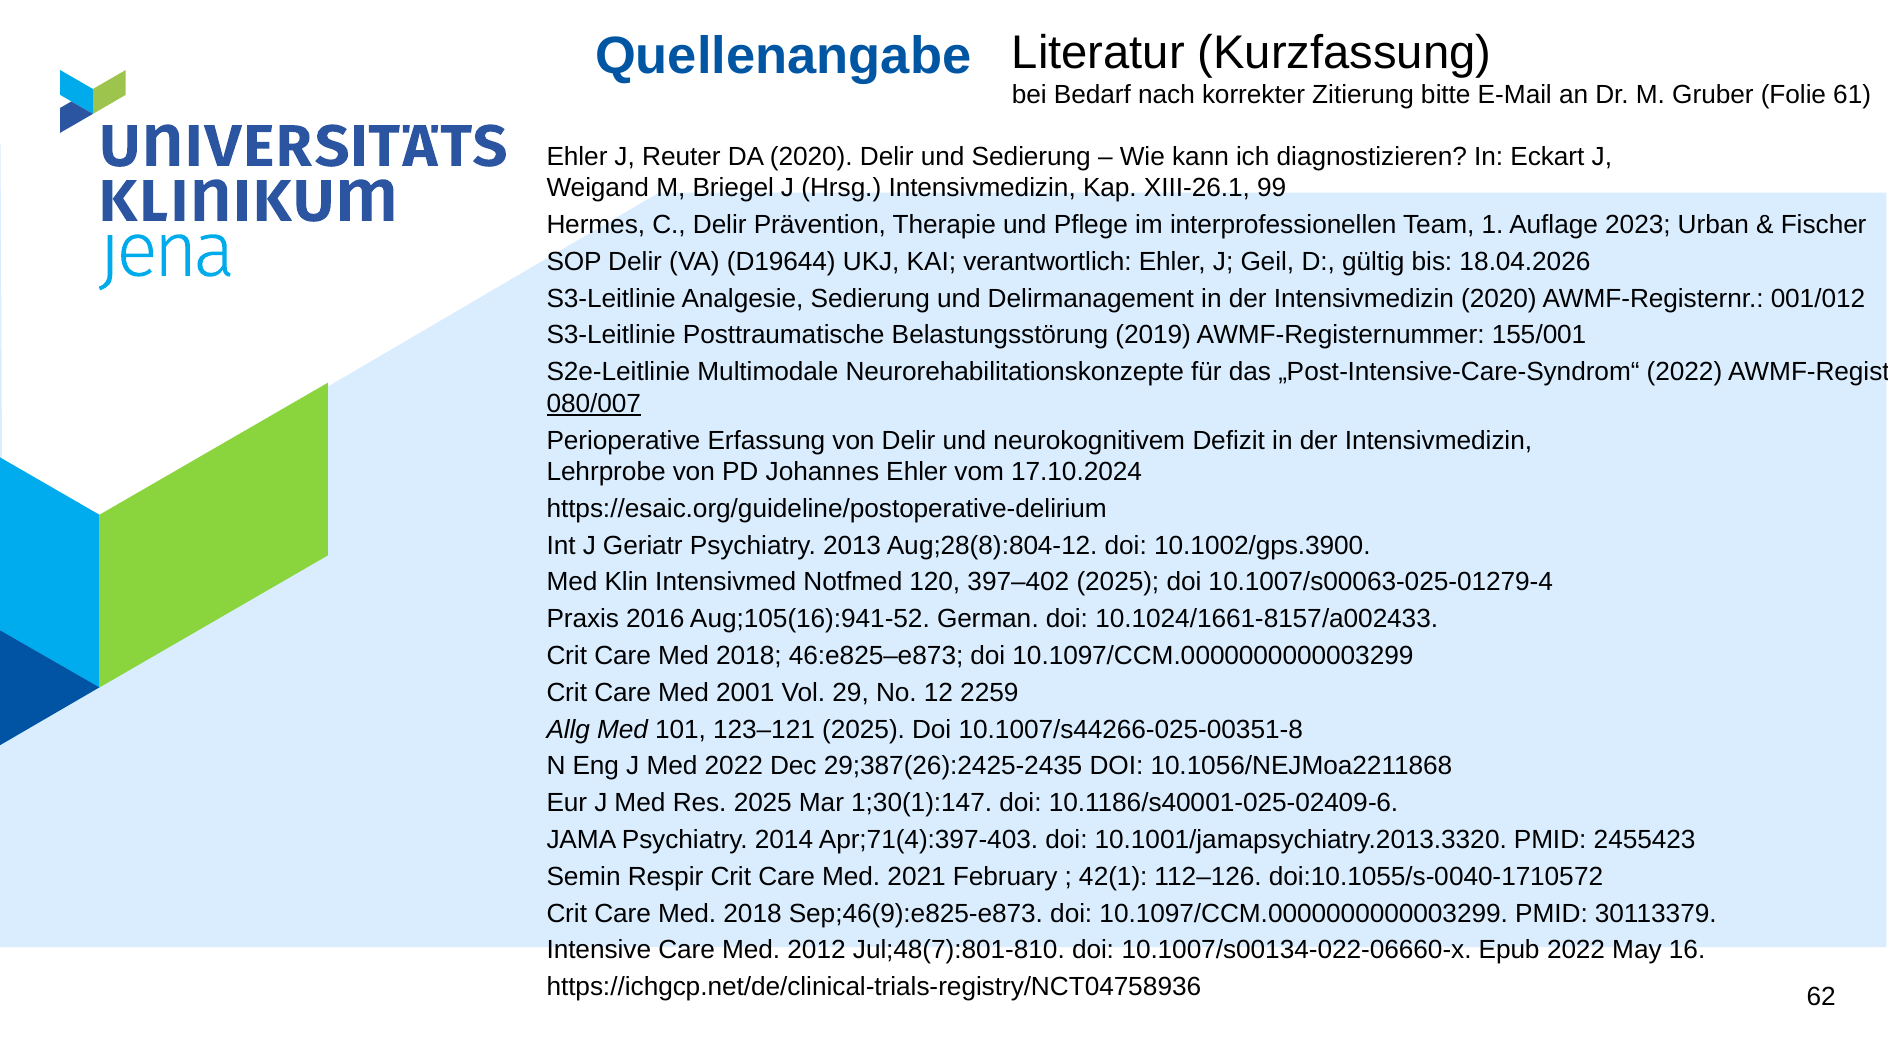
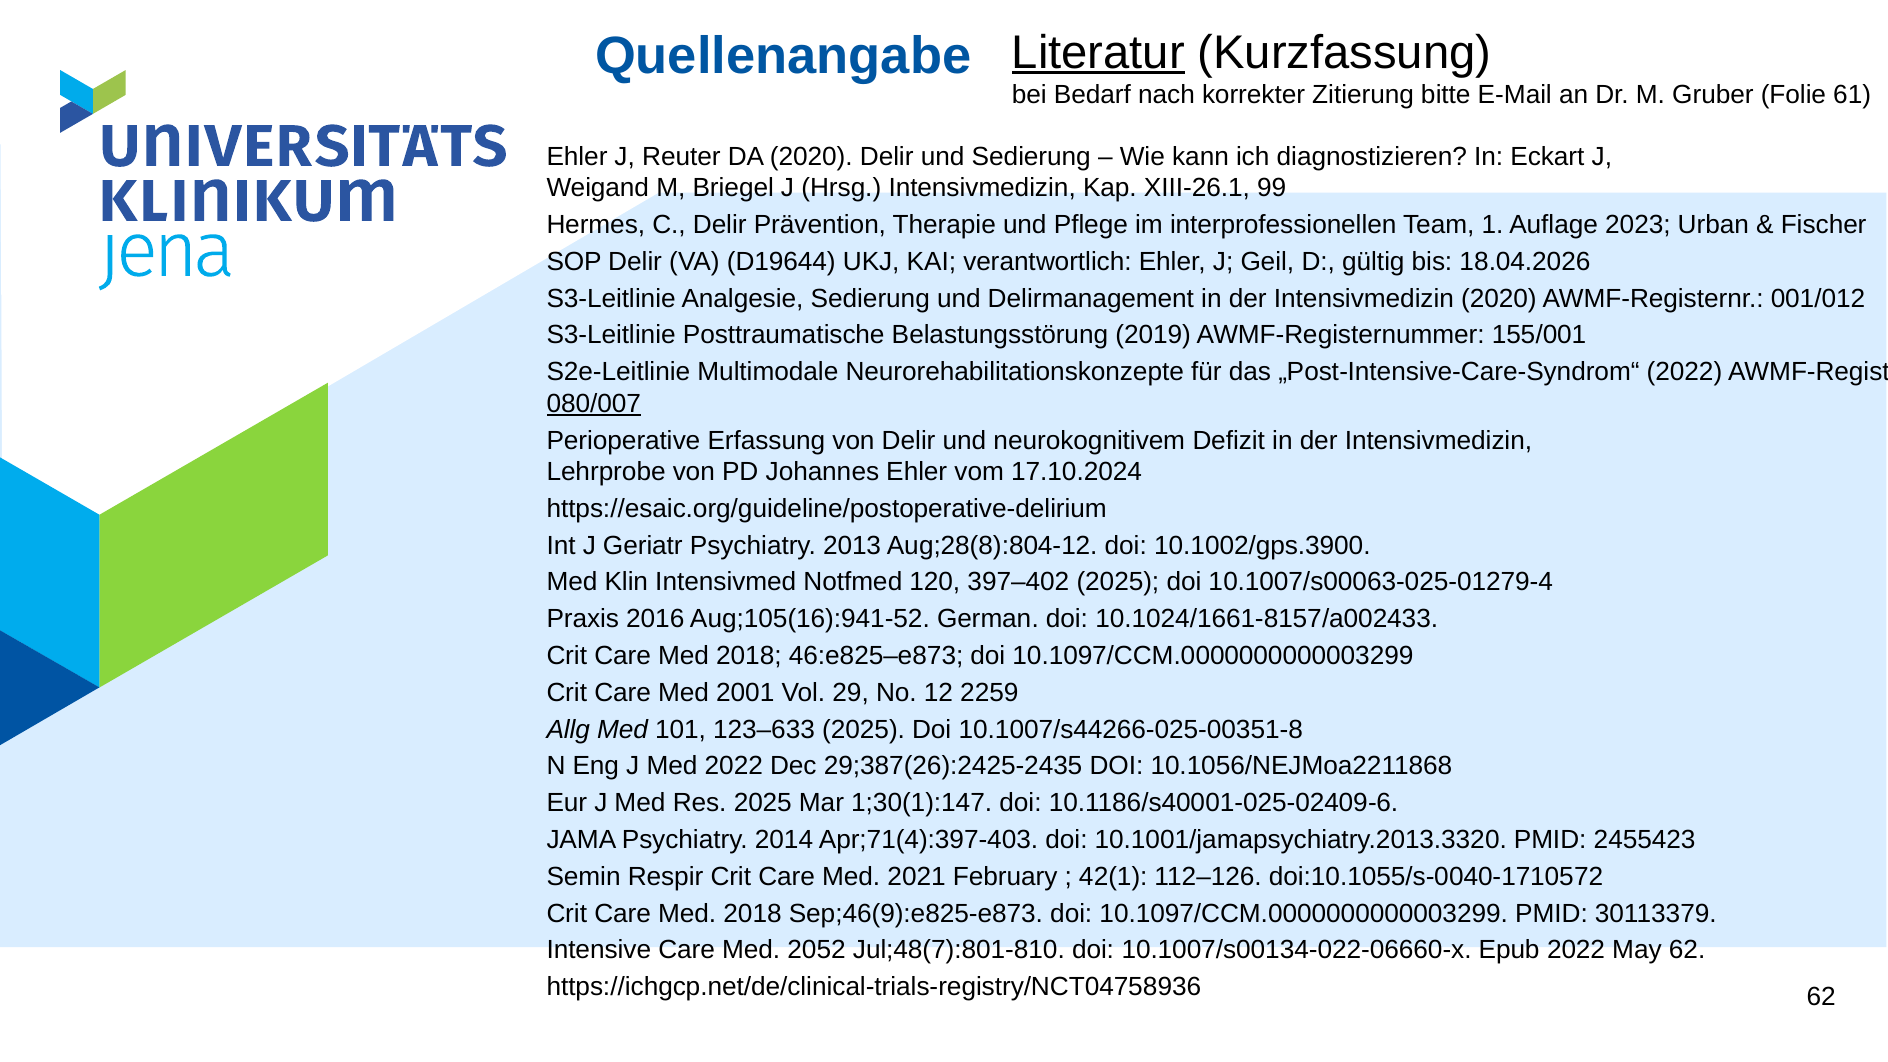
Literatur underline: none -> present (1098, 53)
123–121: 123–121 -> 123–633 (764, 729)
2012: 2012 -> 2052 (817, 950)
May 16: 16 -> 62 (1687, 950)
